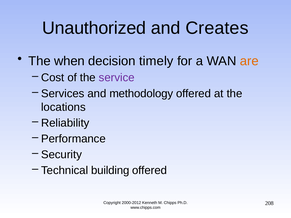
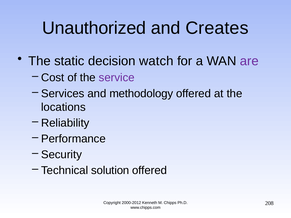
when: when -> static (69, 61)
timely: timely -> watch (156, 61)
are colour: orange -> purple (249, 61)
building: building -> solution (110, 171)
